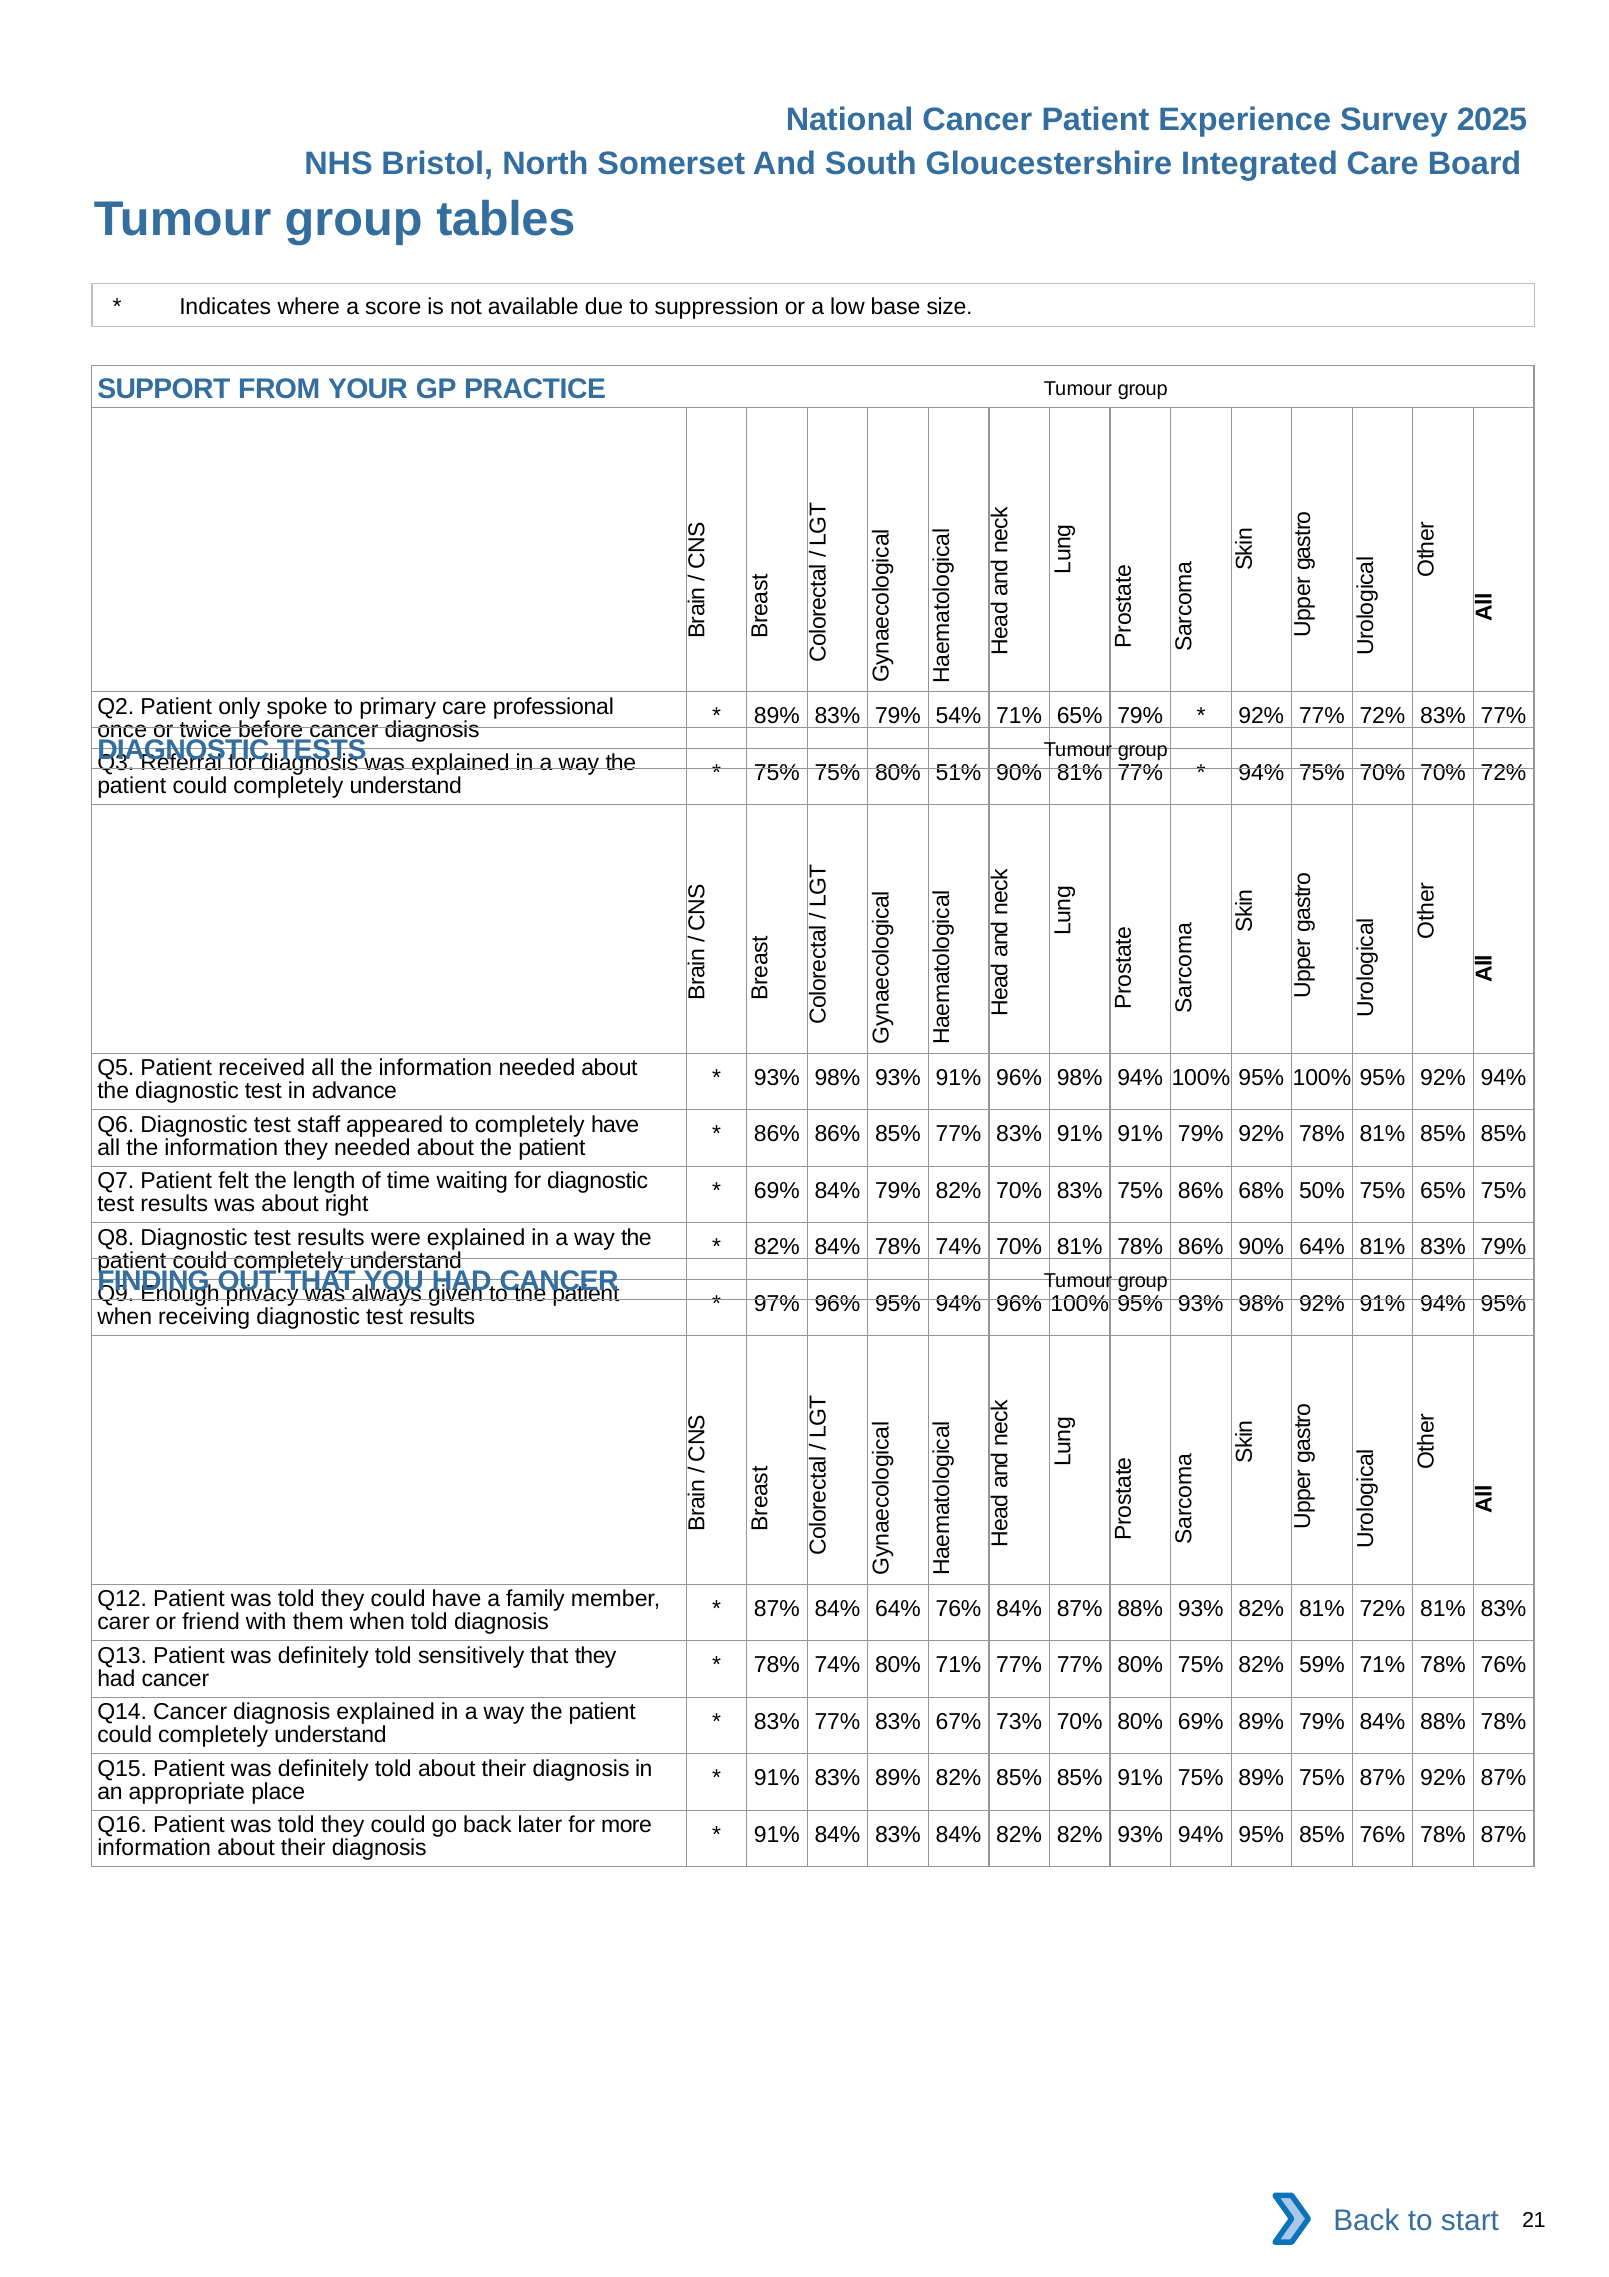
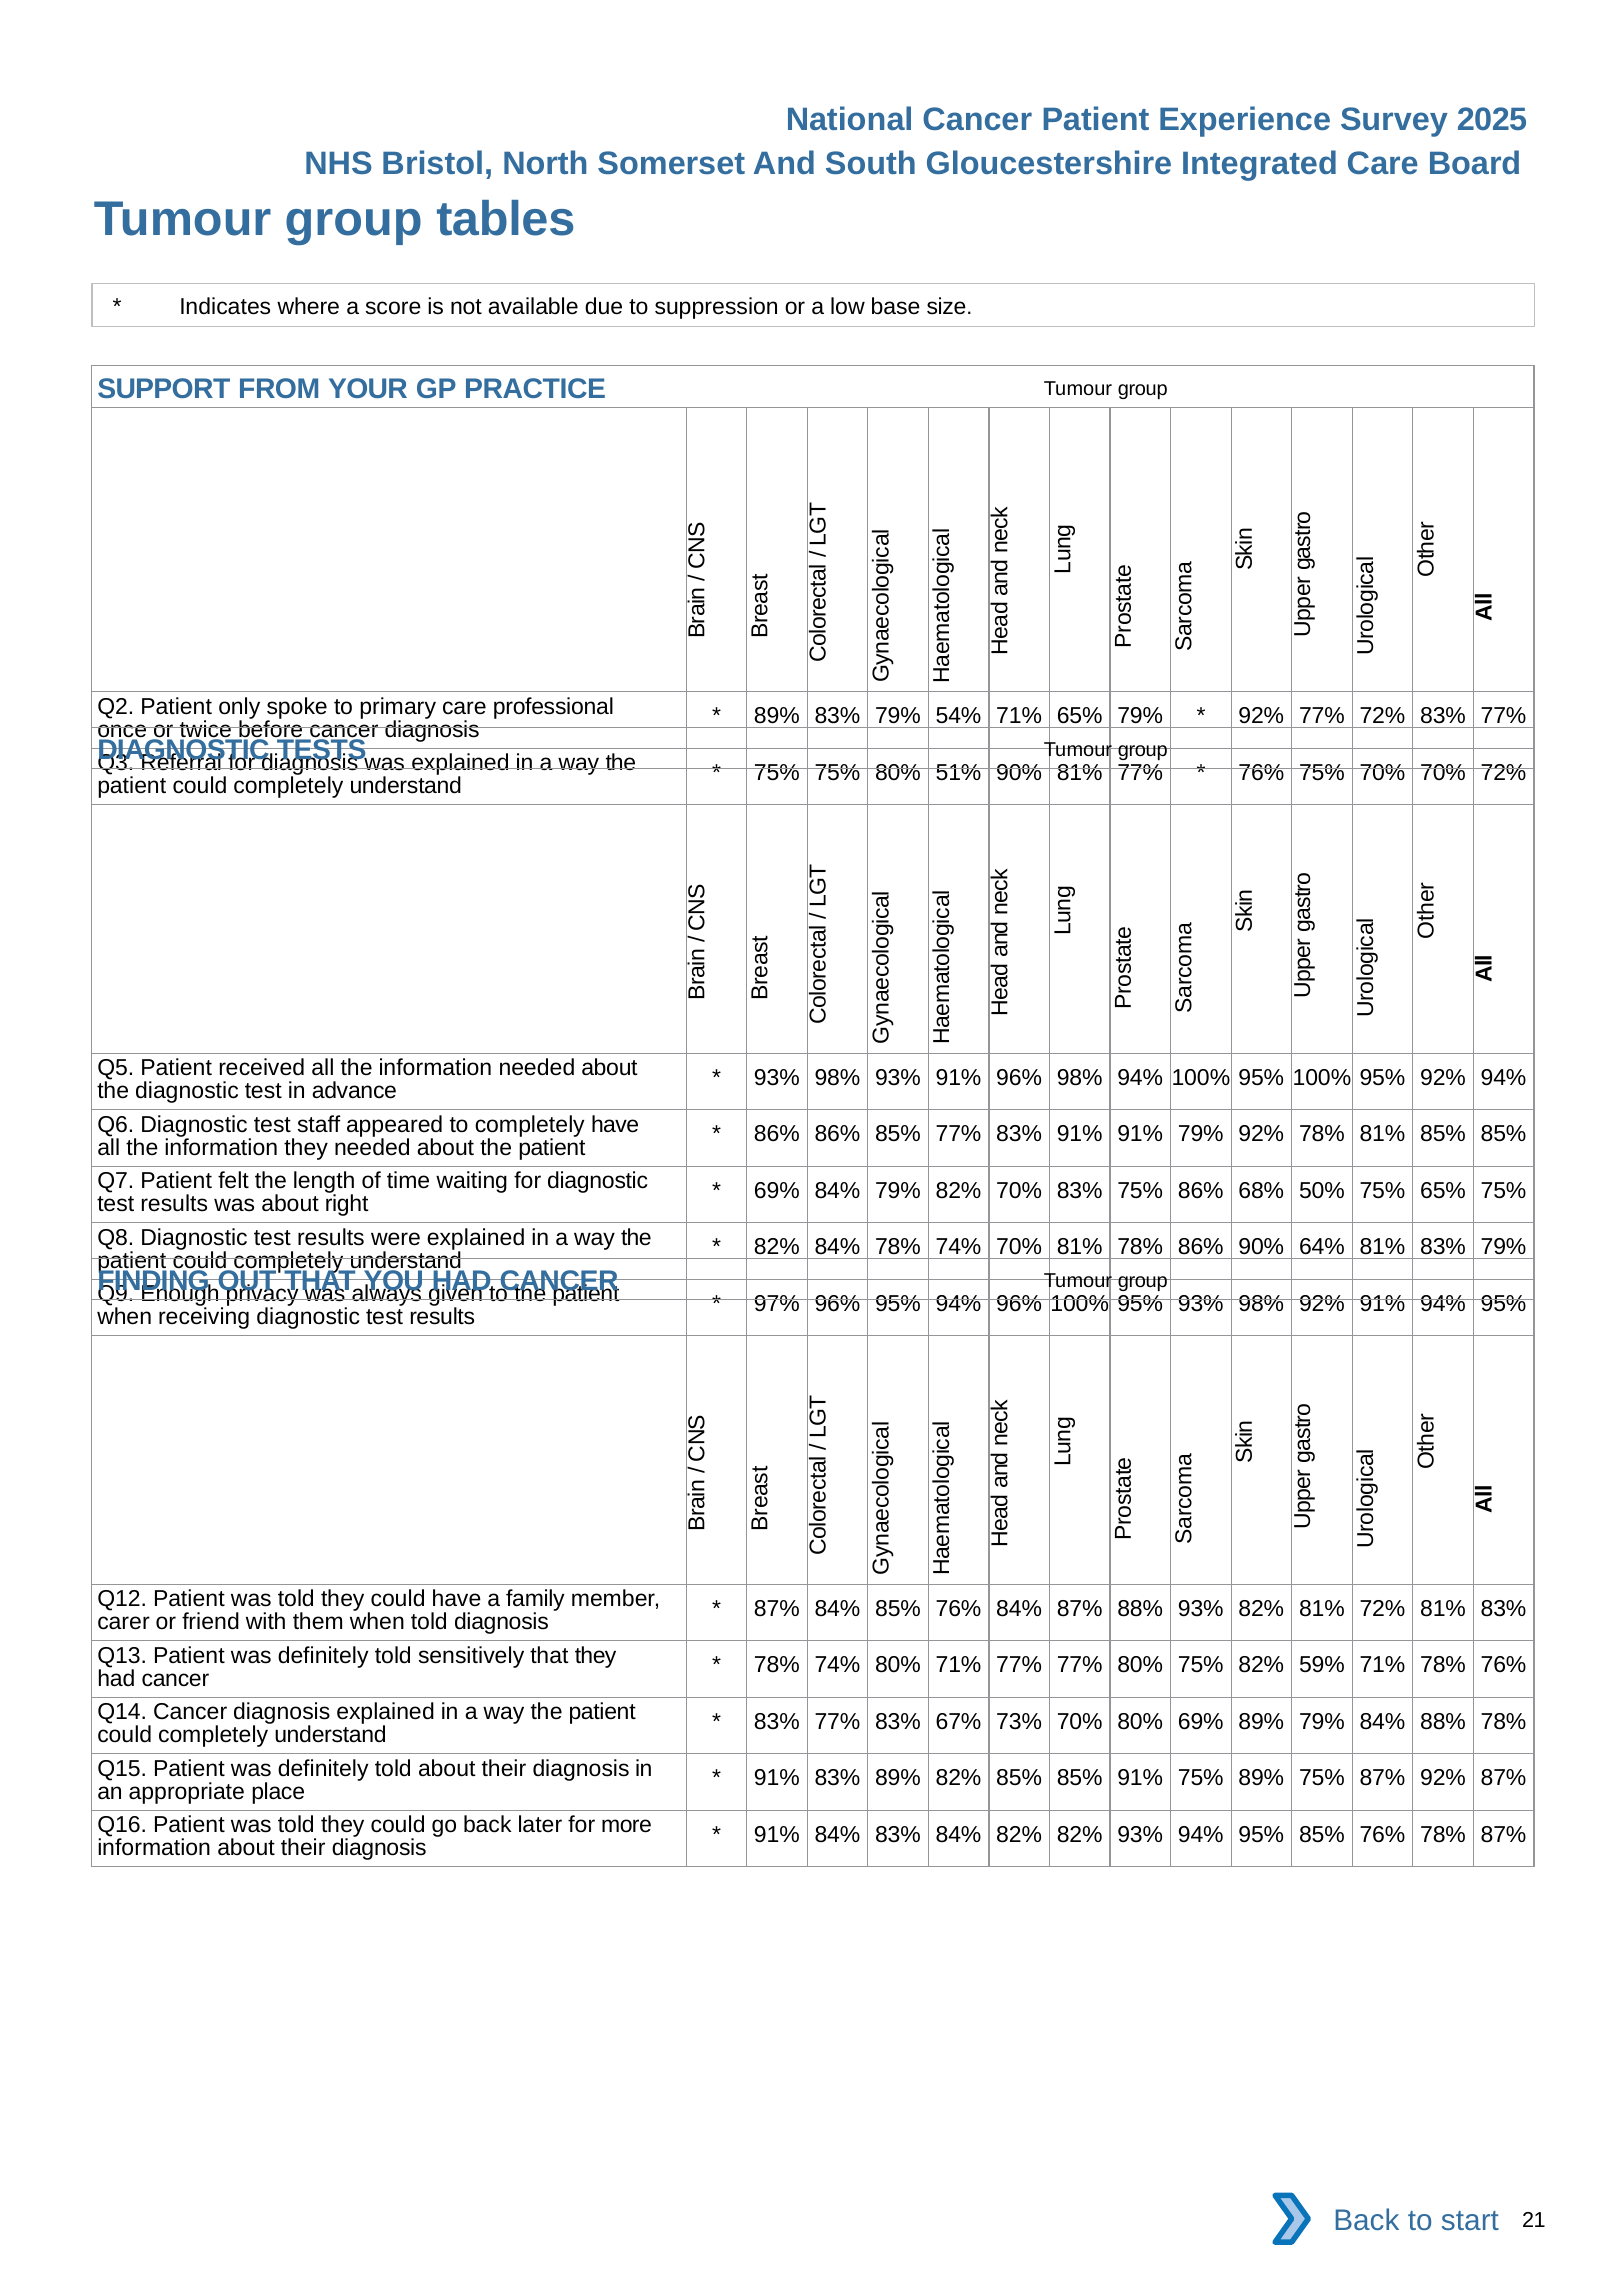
94%: 94% -> 76% (1261, 773)
84% 64%: 64% -> 85% (898, 1609)
